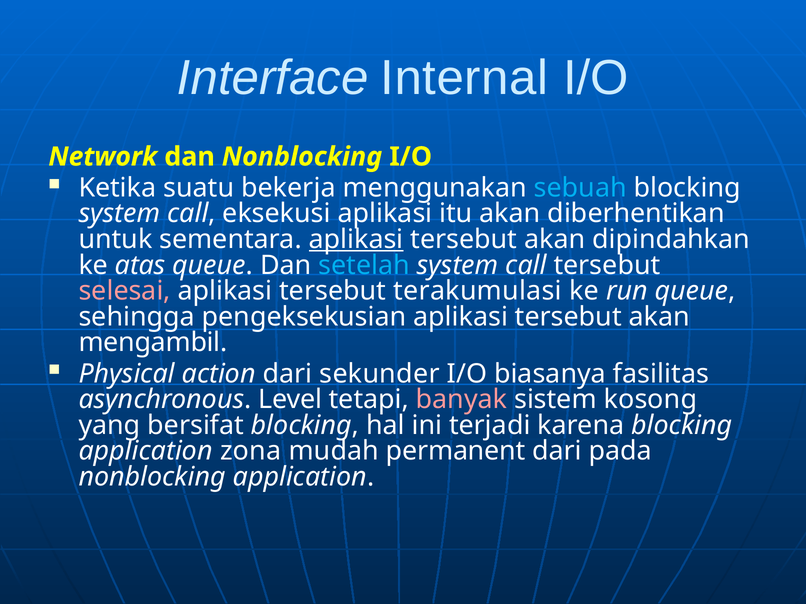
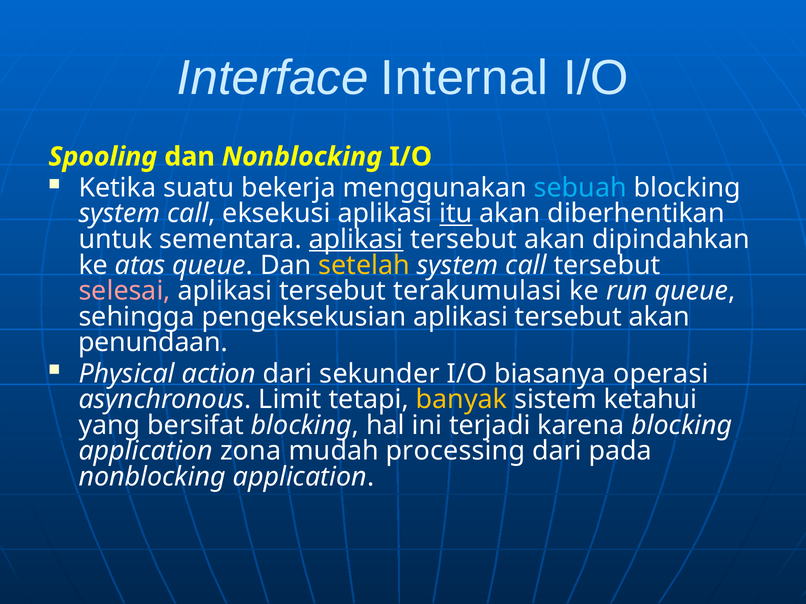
Network: Network -> Spooling (103, 157)
itu underline: none -> present (456, 214)
setelah colour: light blue -> yellow (364, 265)
mengambil: mengambil -> penundaan (153, 343)
fasilitas: fasilitas -> operasi (661, 374)
Level: Level -> Limit (290, 400)
banyak colour: pink -> yellow (462, 400)
kosong: kosong -> ketahui (650, 400)
permanent: permanent -> processing (455, 451)
